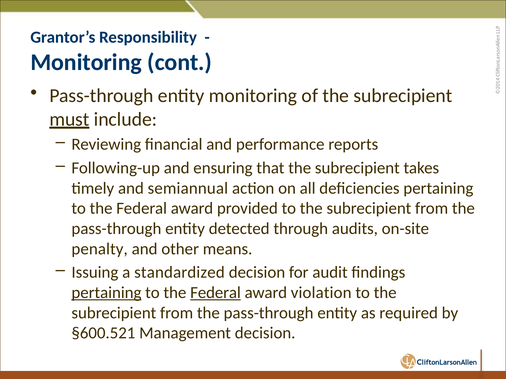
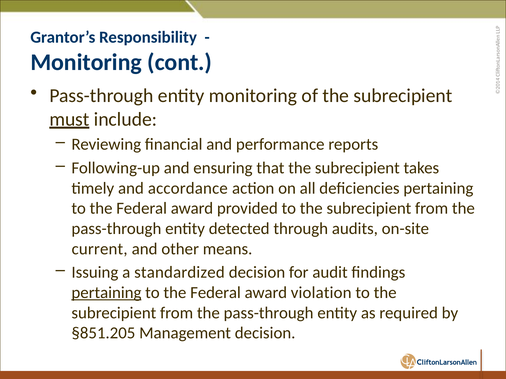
semiannual: semiannual -> accordance (188, 188)
penalty: penalty -> current (100, 249)
Federal underline: present -> none (216, 293)
§600.521: §600.521 -> §851.205 (103, 333)
